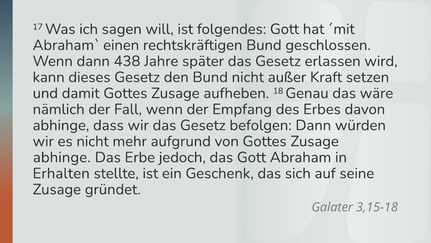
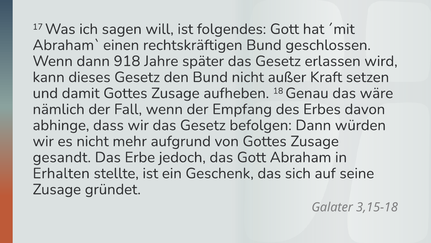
438: 438 -> 918 (127, 61)
abhinge: abhinge -> gesandt (62, 157)
